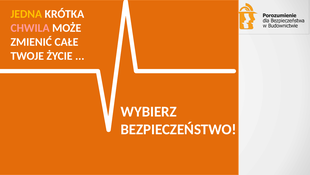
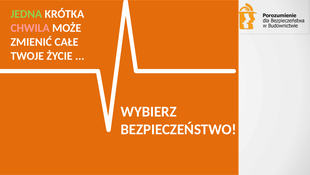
JEDNA colour: yellow -> light green (26, 14)
